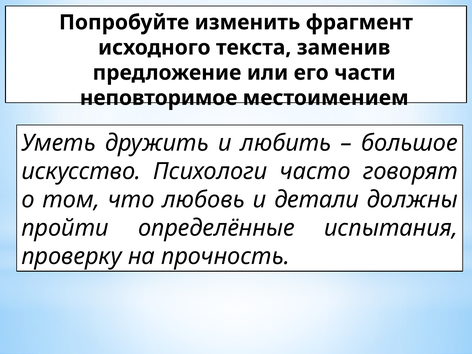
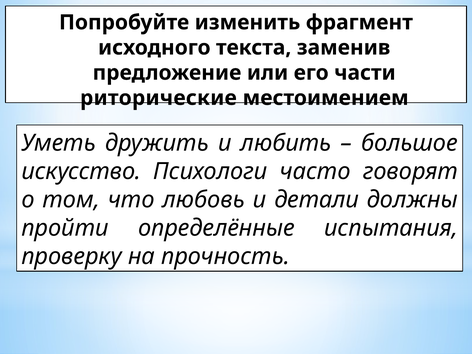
неповторимое: неповторимое -> риторические (158, 98)
